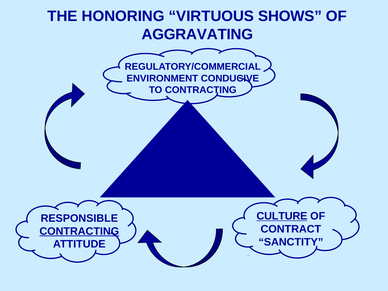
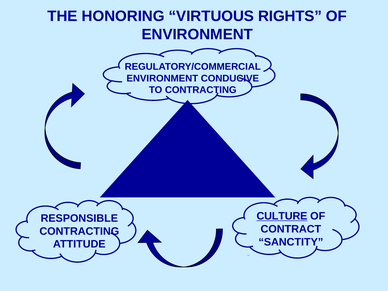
SHOWS: SHOWS -> RIGHTS (290, 16)
AGGRAVATING: AGGRAVATING -> ENVIRONMENT (197, 34)
CONTRACTING underline: present -> none (79, 231)
